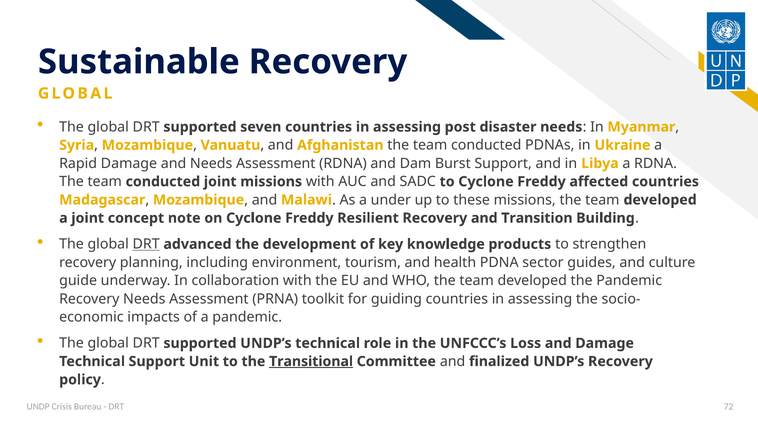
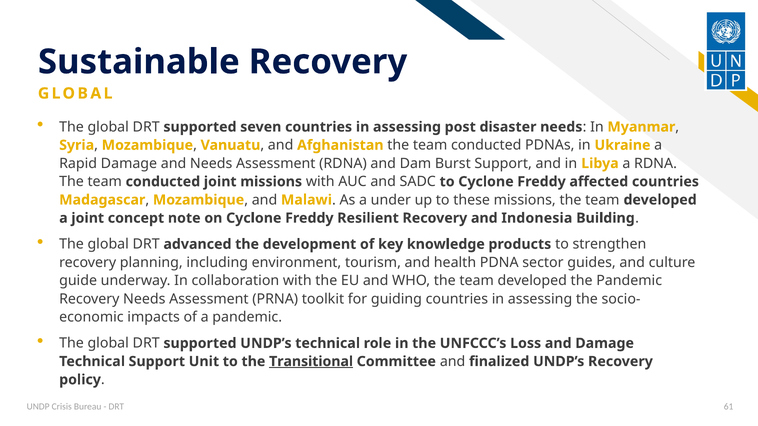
Transition: Transition -> Indonesia (537, 218)
DRT underline: present -> none (146, 244)
72: 72 -> 61 (729, 407)
